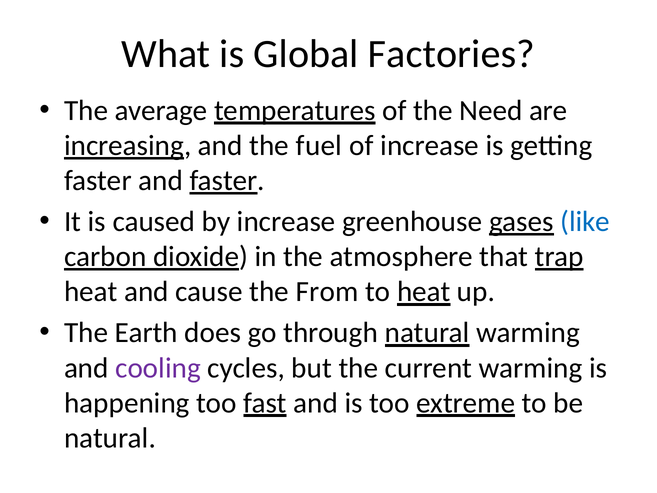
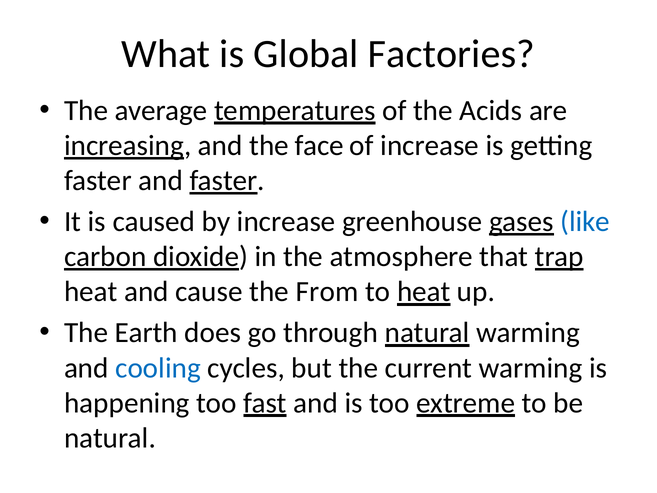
Need: Need -> Acids (491, 110)
fuel: fuel -> face (319, 146)
cooling colour: purple -> blue (158, 368)
